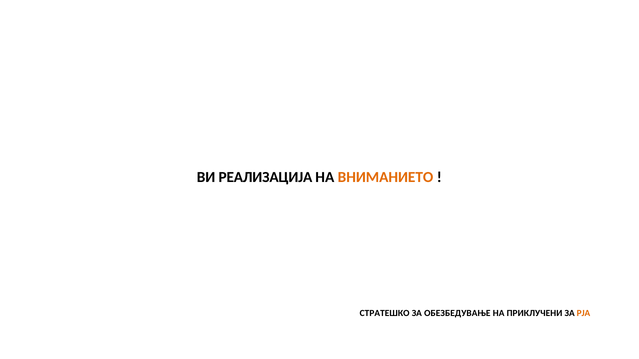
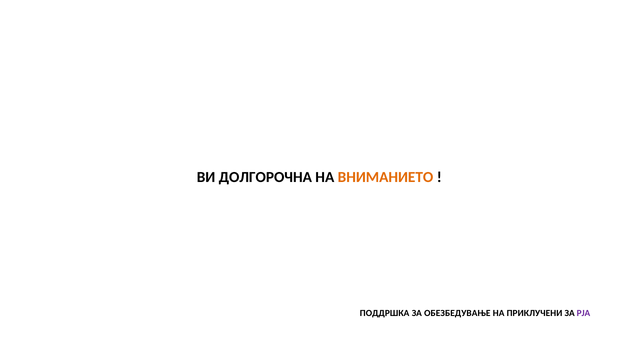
РЕАЛИЗАЦИЈА: РЕАЛИЗАЦИЈА -> ДОЛГОРОЧНА (265, 178)
СТРАТЕШКО: СТРАТЕШКО -> ПОДДРШКА (385, 313)
РЈА colour: orange -> purple (583, 313)
